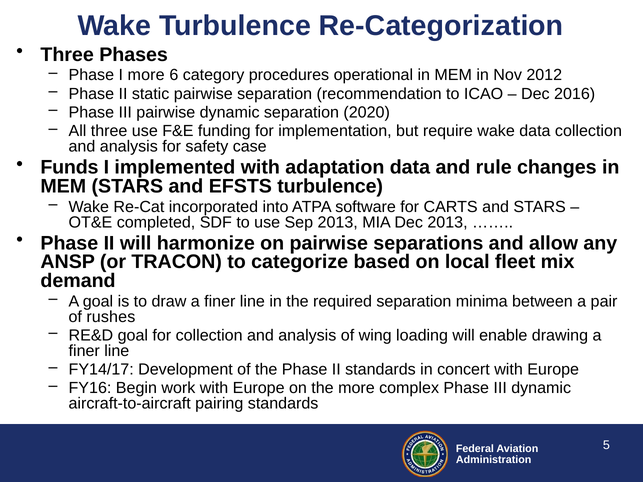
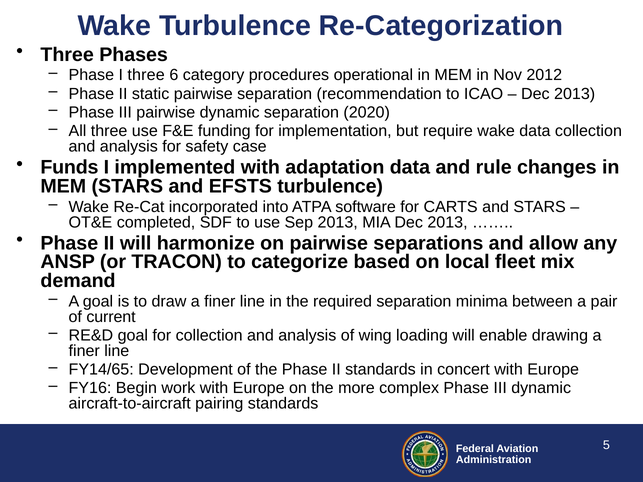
I more: more -> three (146, 75)
2016: 2016 -> 2013 (575, 94)
rushes: rushes -> current (111, 317)
FY14/17: FY14/17 -> FY14/65 (101, 370)
